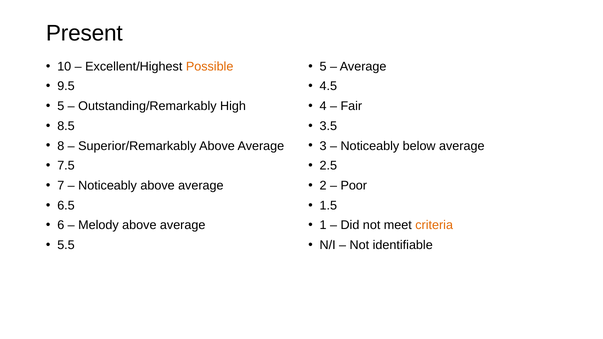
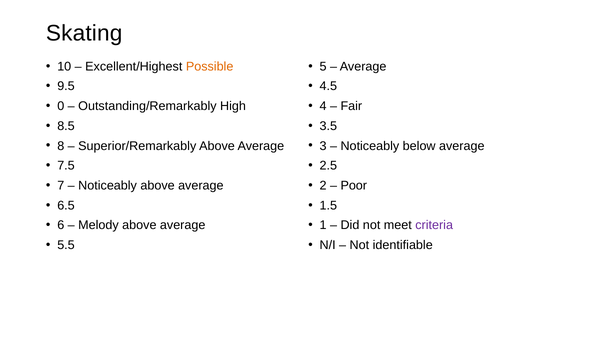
Present: Present -> Skating (84, 33)
5: 5 -> 0 (61, 106)
criteria colour: orange -> purple (434, 225)
